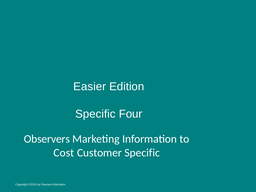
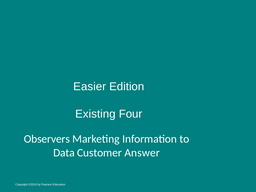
Specific: Specific -> Existing (95, 114)
Cost: Cost -> Data (64, 153)
Customer Specific: Specific -> Answer (142, 153)
